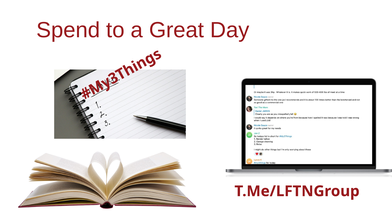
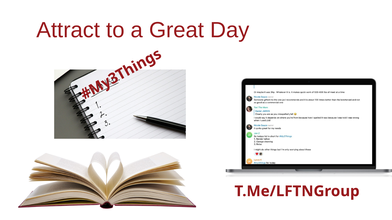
Spend: Spend -> Attract (68, 30)
